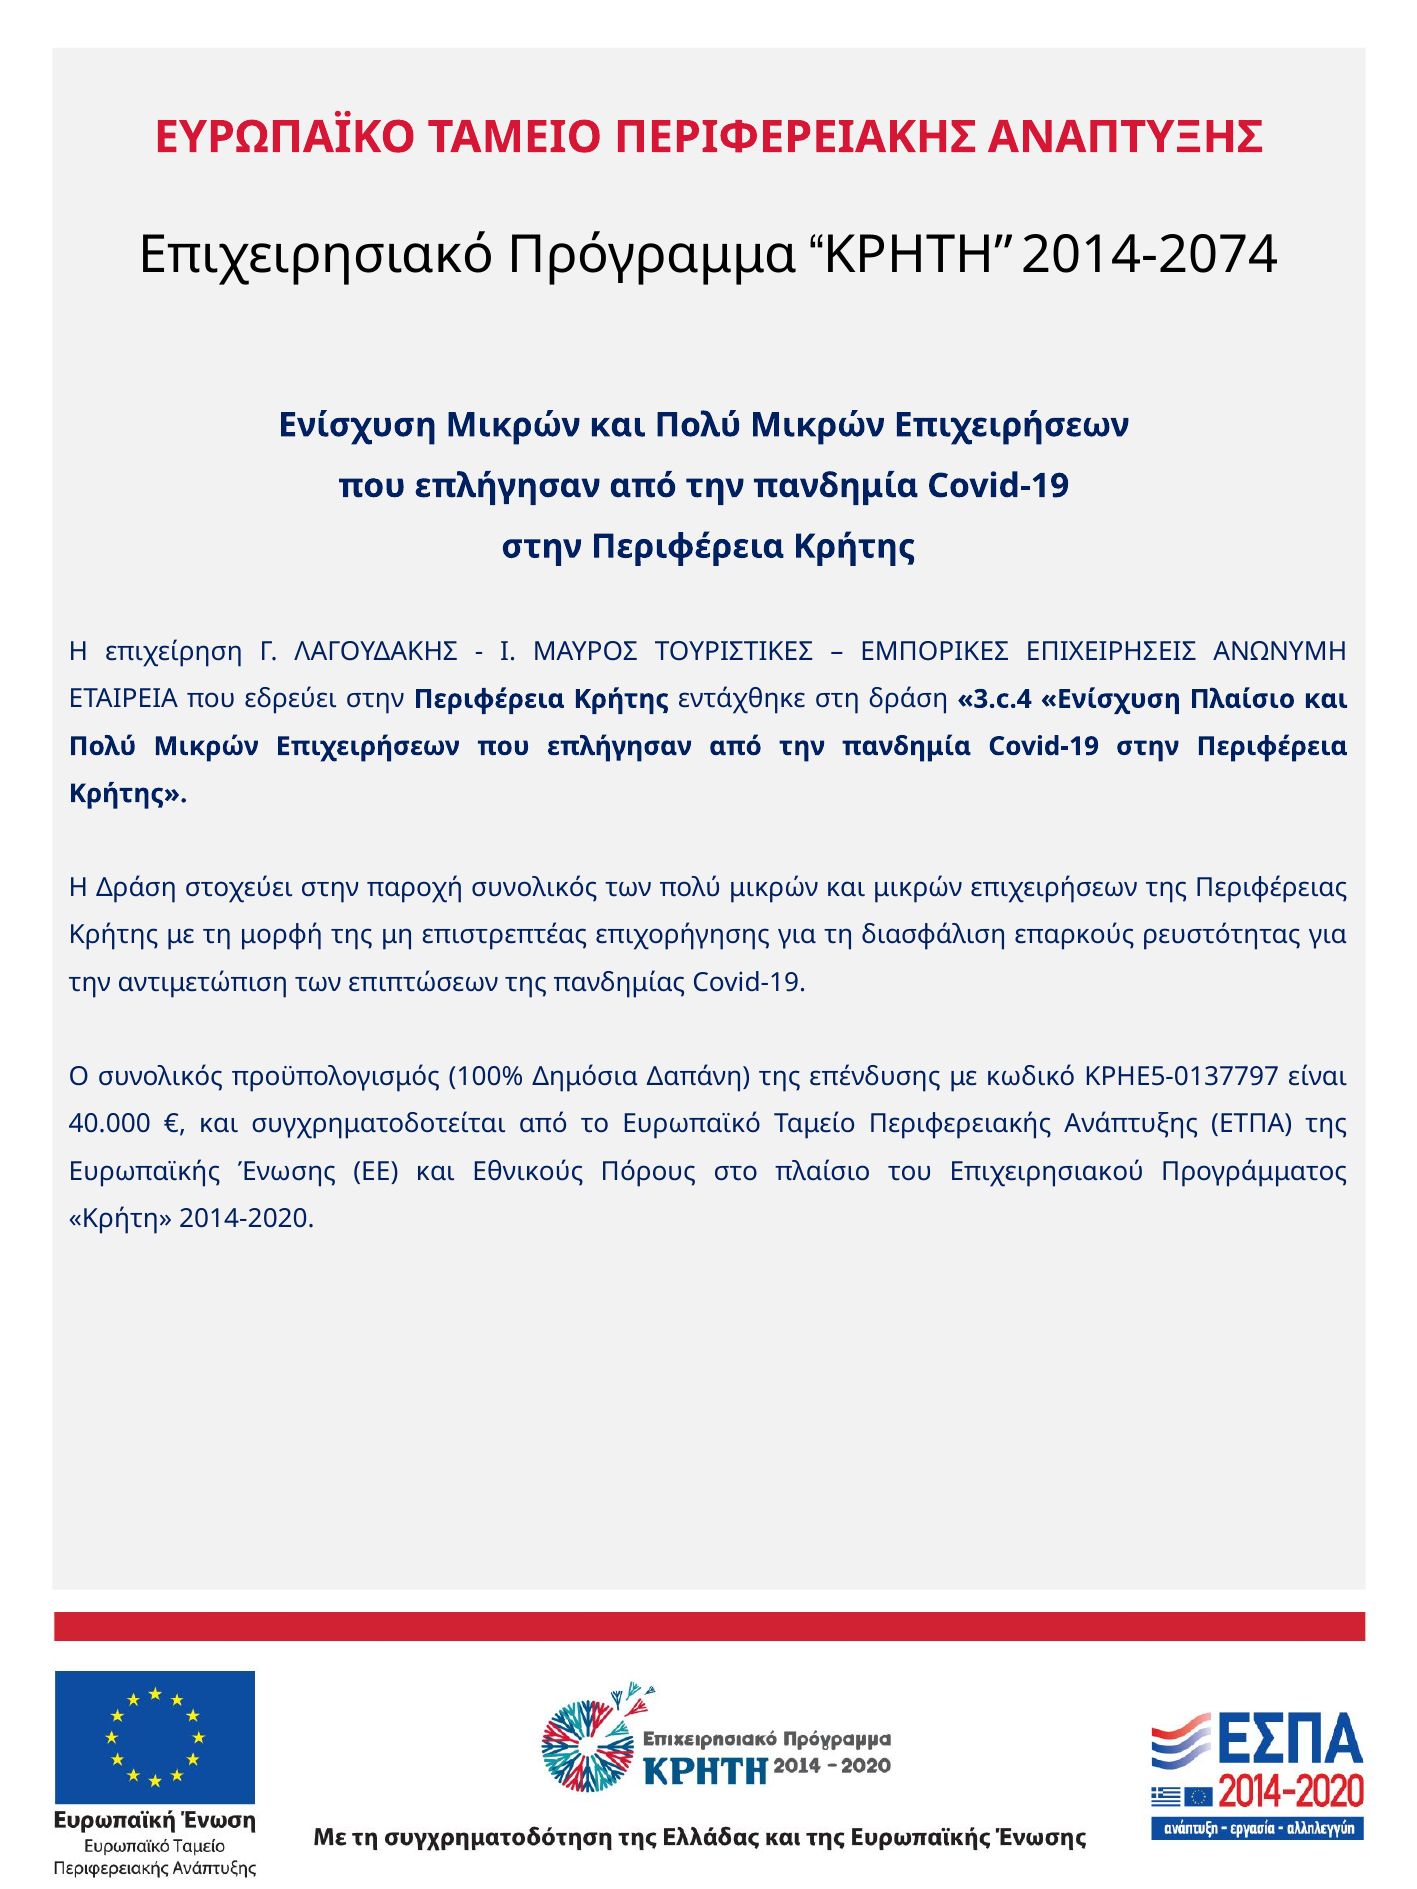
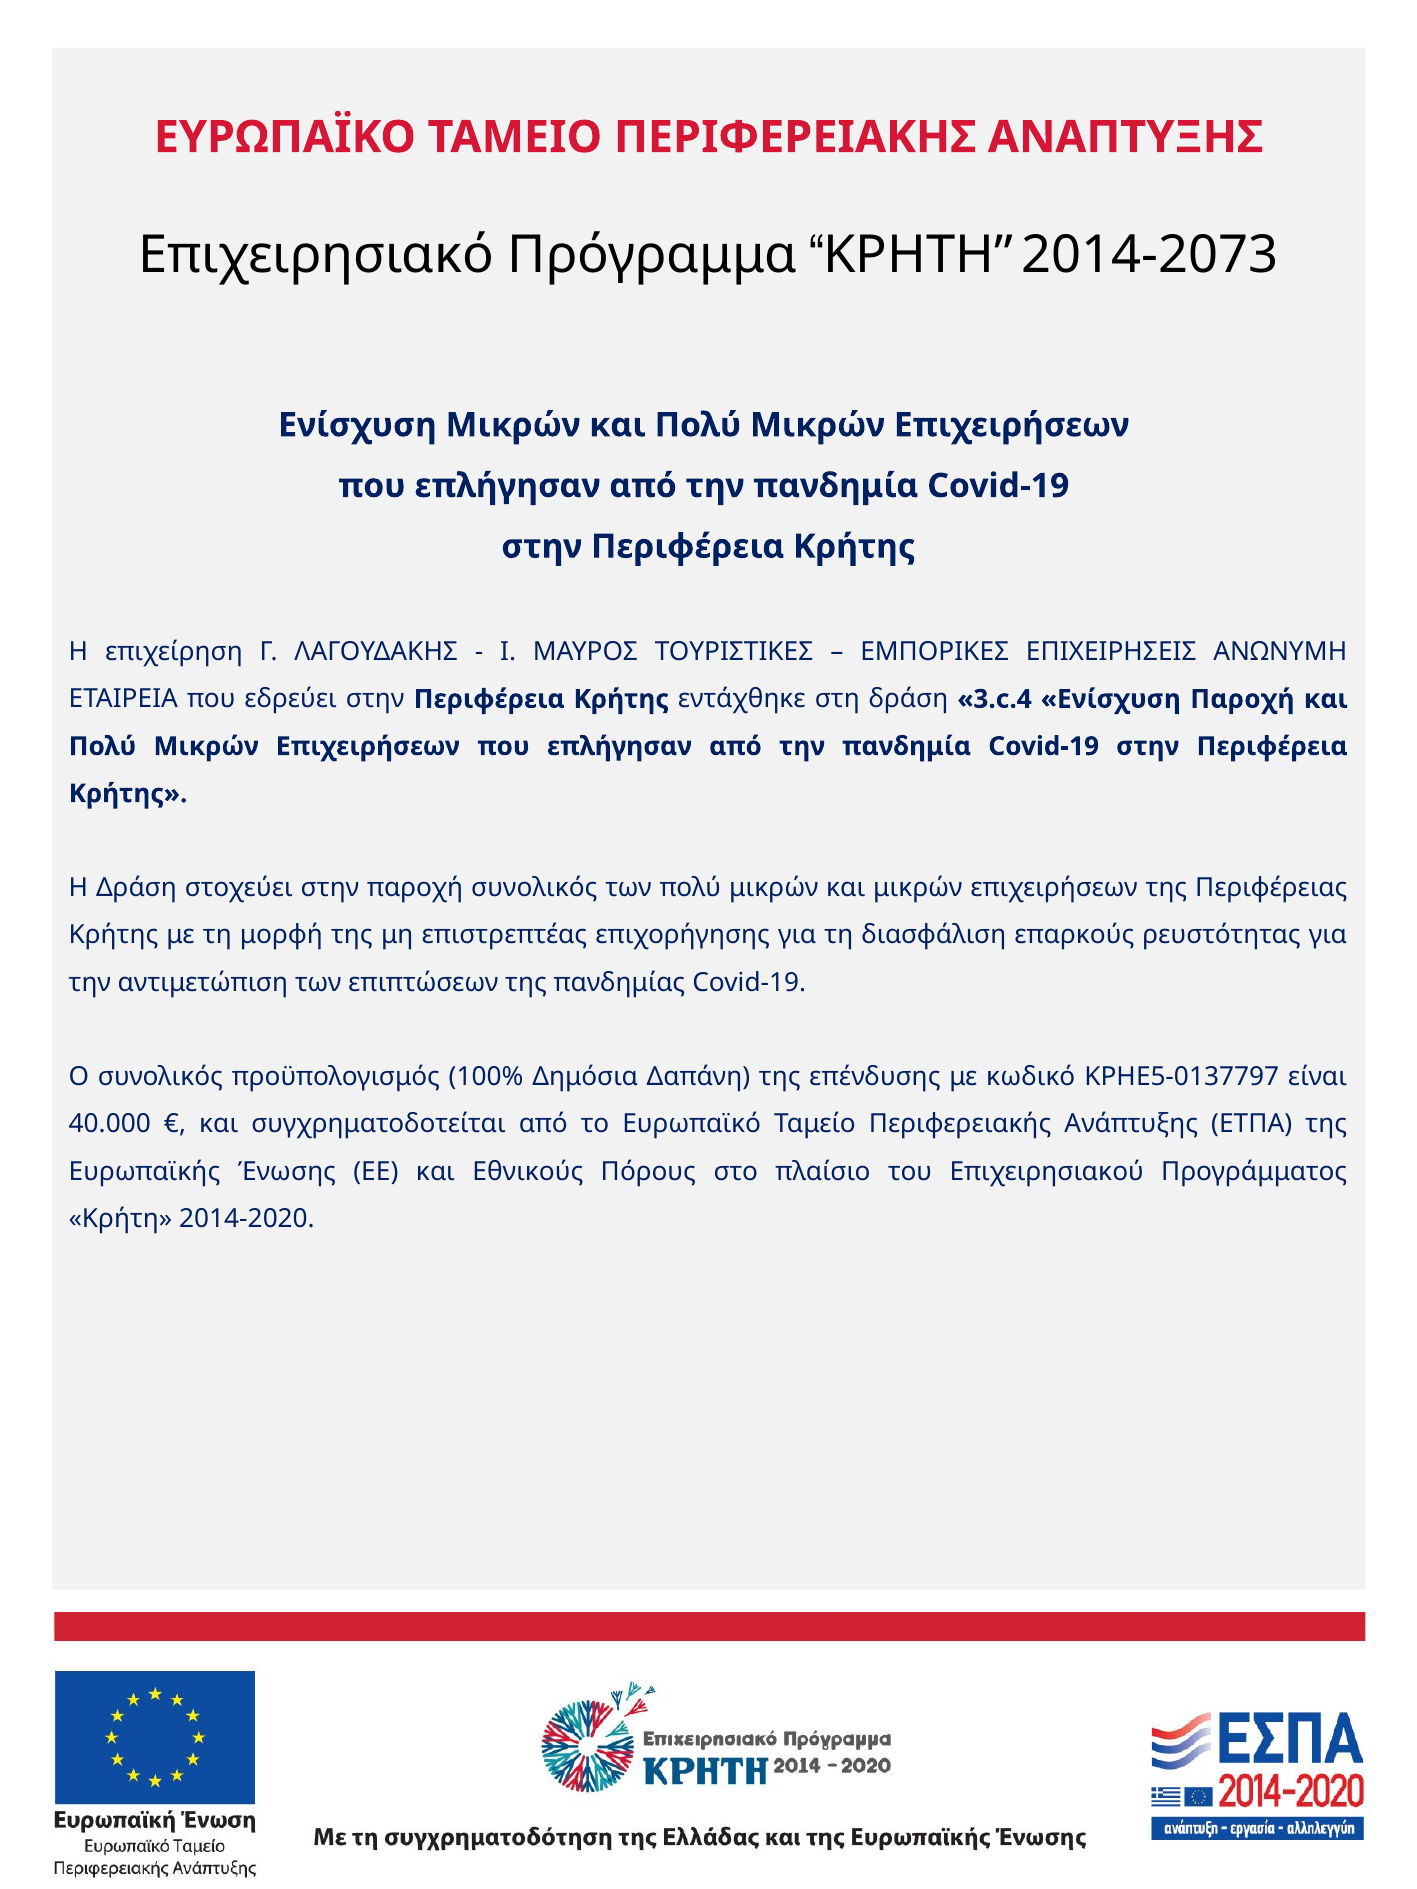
2014-2074: 2014-2074 -> 2014-2073 (1150, 255)
Ενίσχυση Πλαίσιο: Πλαίσιο -> Παροχή (1242, 699)
